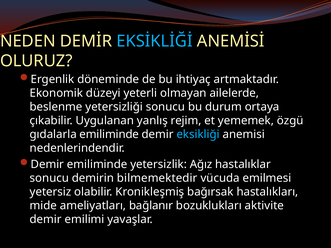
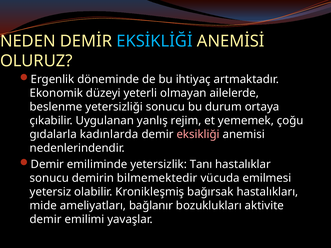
özgü: özgü -> çoğu (290, 121)
gıdalarla emiliminde: emiliminde -> kadınlarda (109, 135)
eksikliği colour: light blue -> pink (198, 135)
Ağız: Ağız -> Tanı (201, 164)
